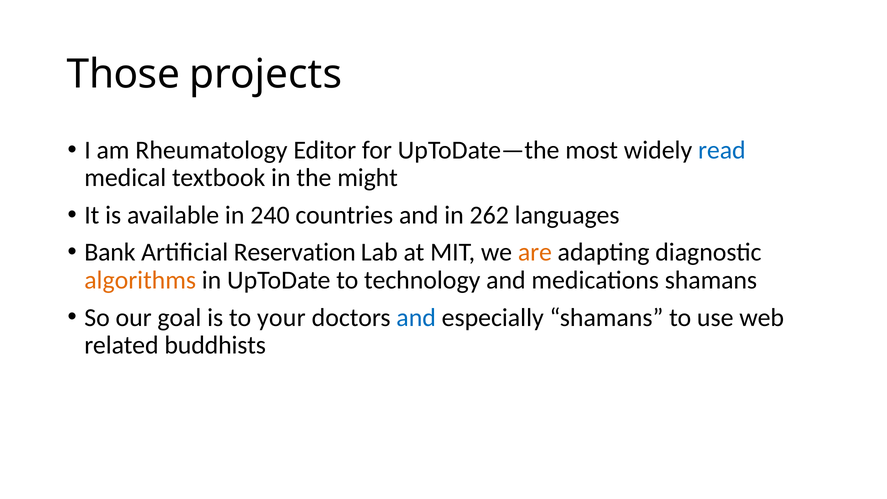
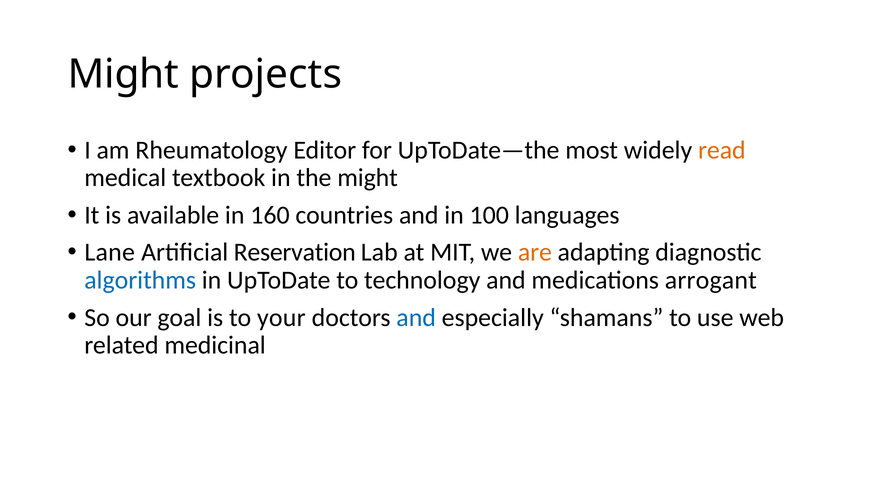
Those: Those -> Might (123, 75)
read colour: blue -> orange (722, 150)
240: 240 -> 160 (270, 215)
262: 262 -> 100 (489, 215)
Bank: Bank -> Lane (110, 252)
algorithms colour: orange -> blue (140, 280)
medications shamans: shamans -> arrogant (711, 280)
buddhists: buddhists -> medicinal (215, 345)
